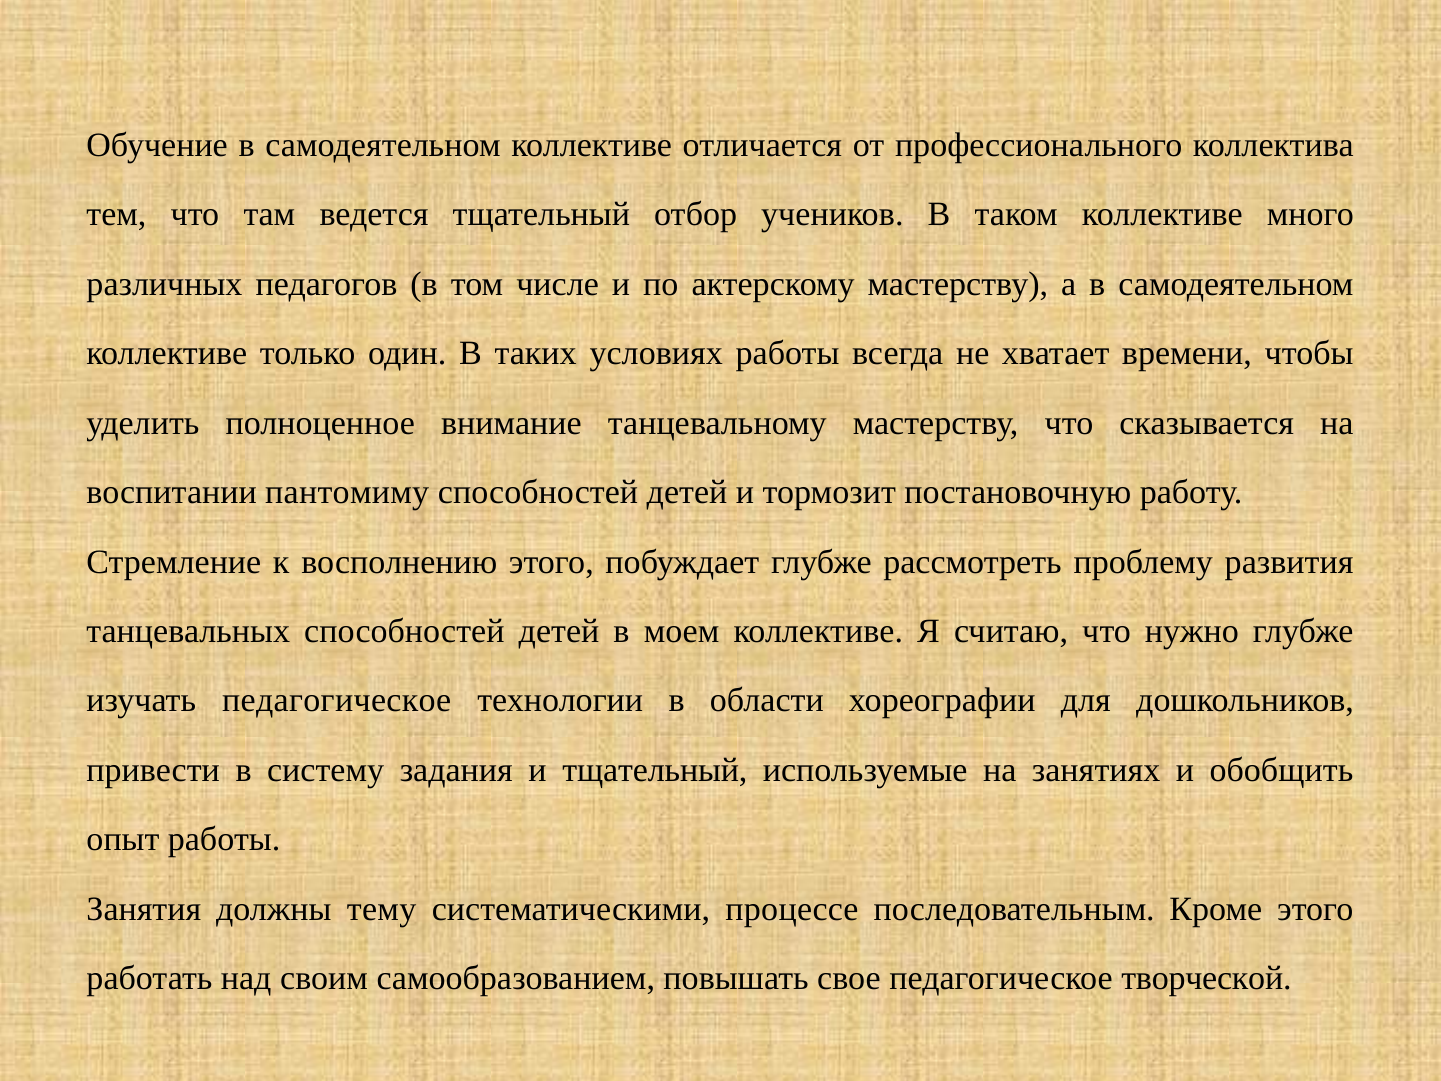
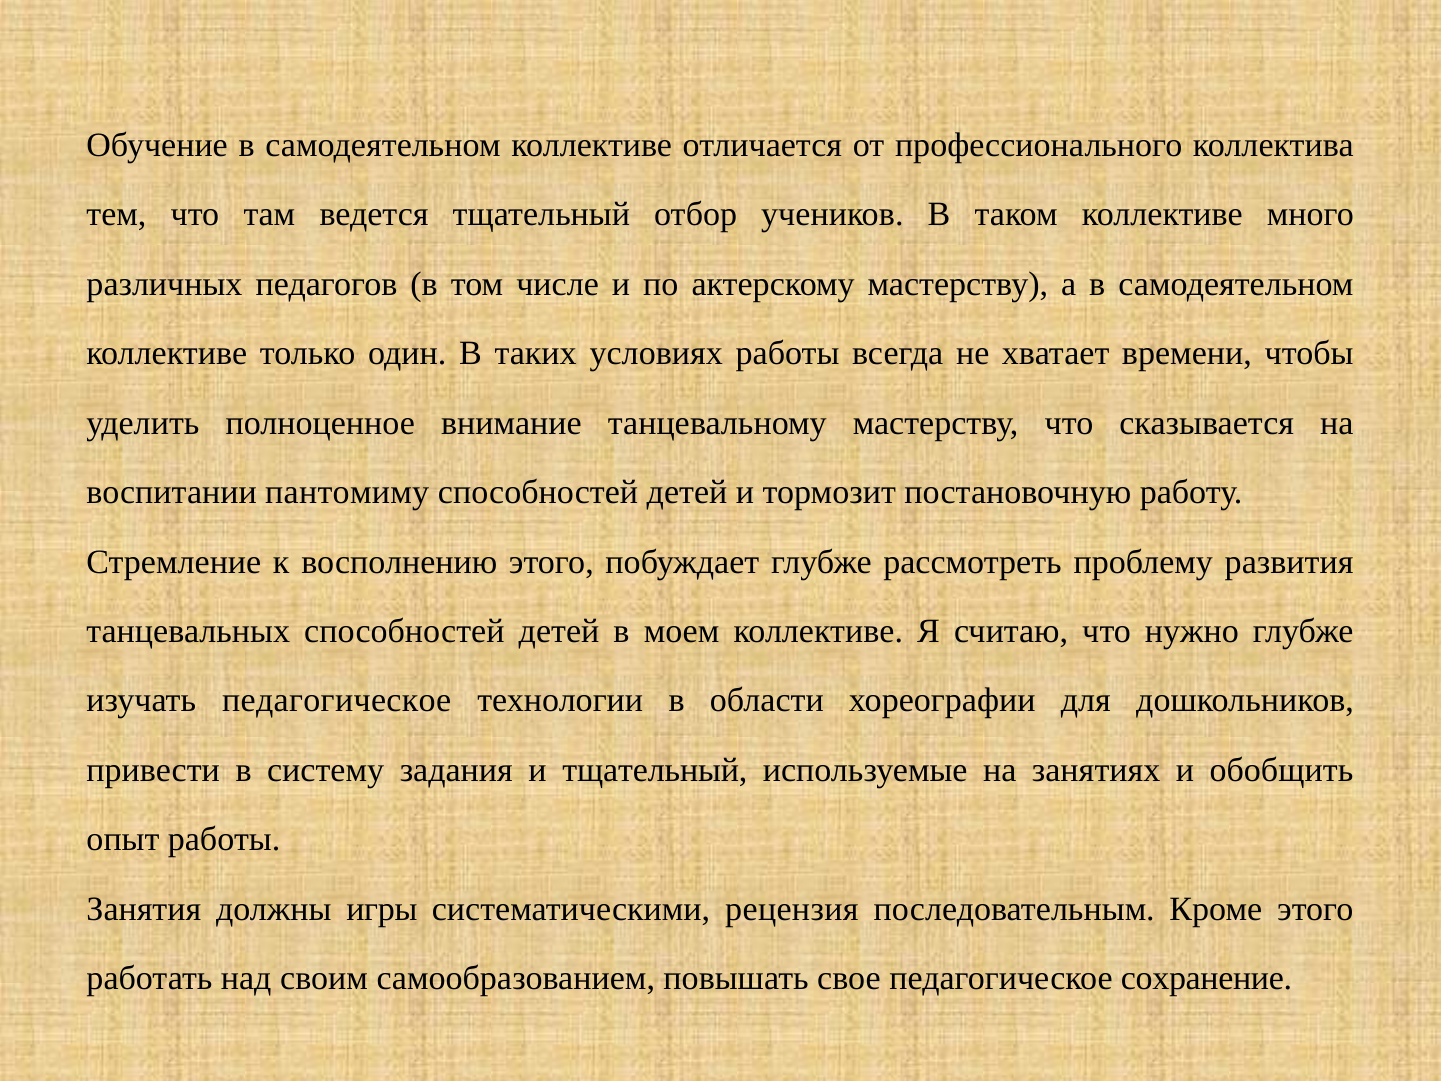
тему: тему -> игры (382, 909)
процессе: процессе -> рецензия (792, 909)
творческой: творческой -> сохранение (1206, 978)
